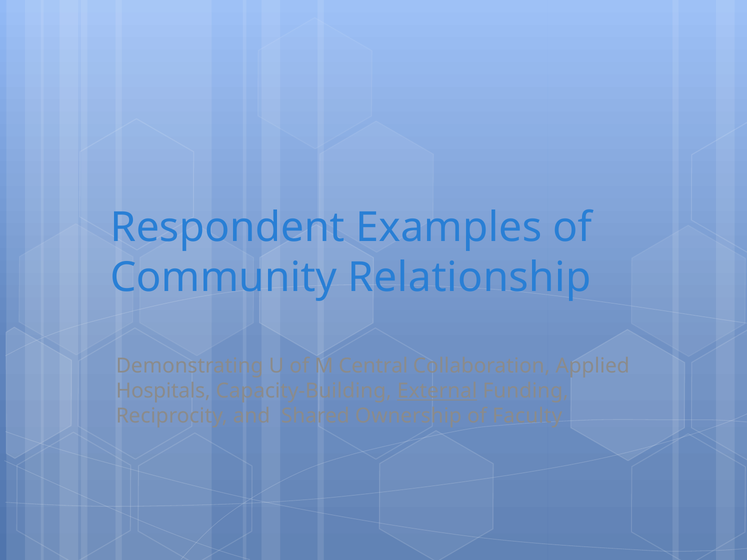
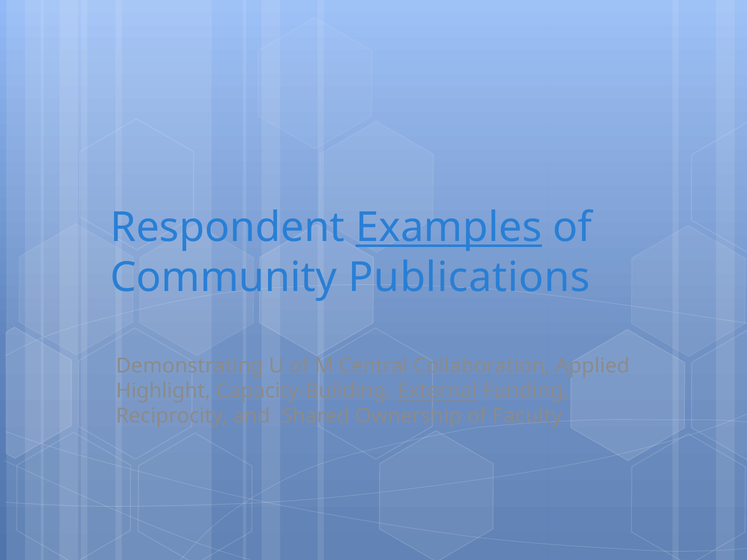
Examples underline: none -> present (449, 228)
Relationship: Relationship -> Publications (469, 278)
Hospitals: Hospitals -> Highlight (163, 391)
